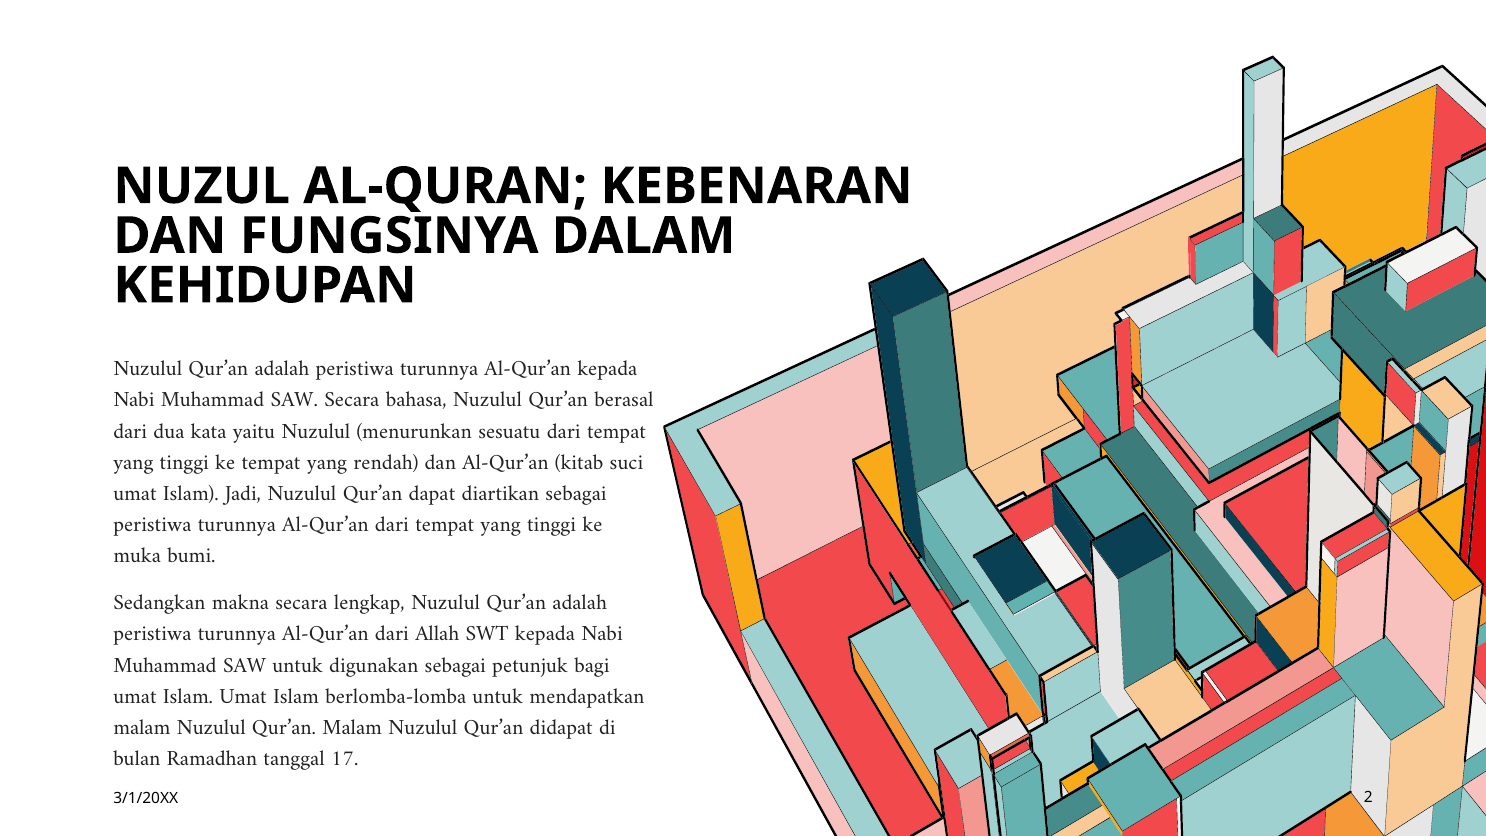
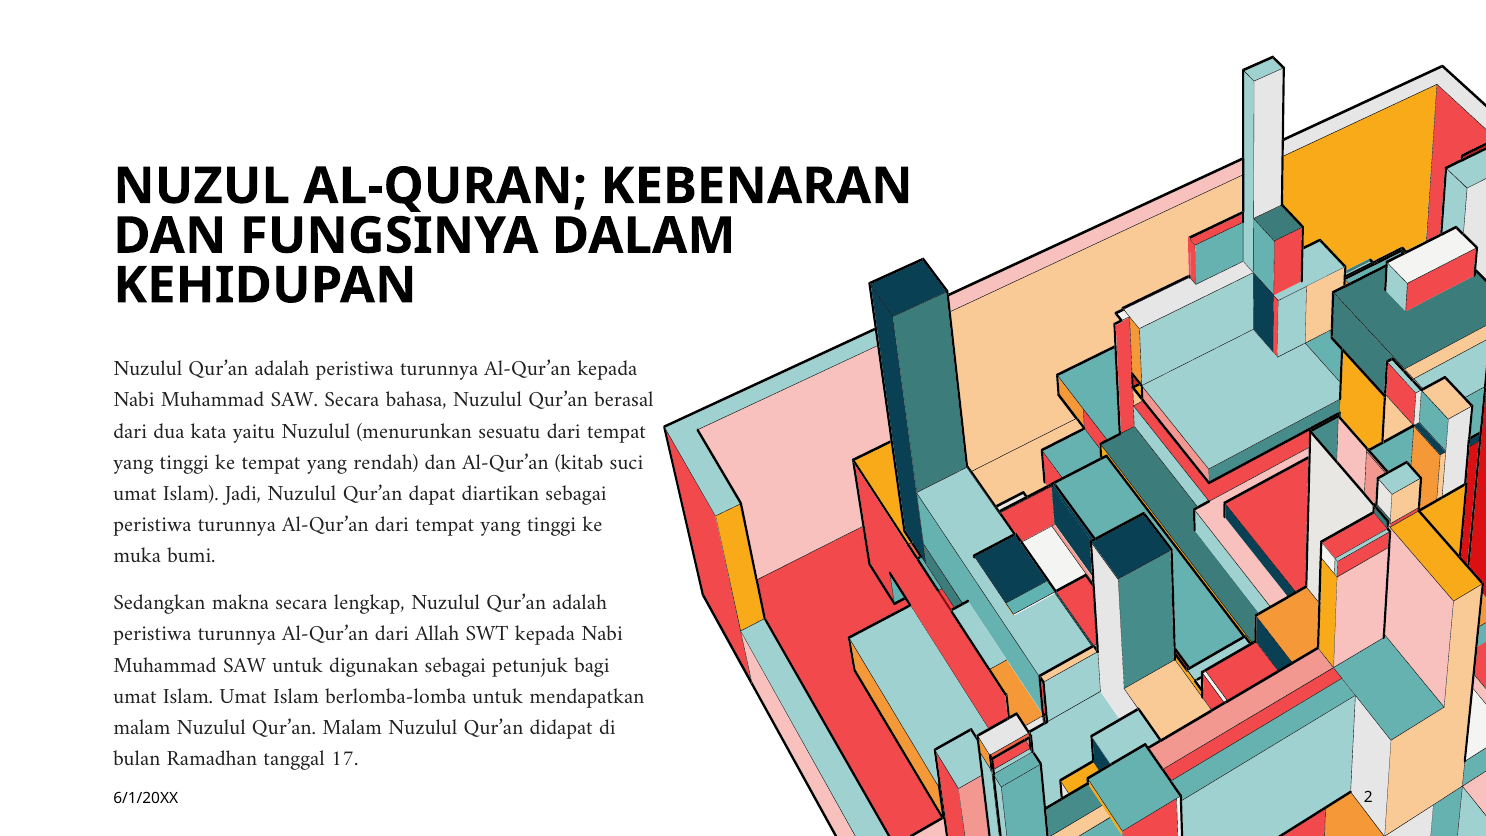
3/1/20XX: 3/1/20XX -> 6/1/20XX (146, 798)
